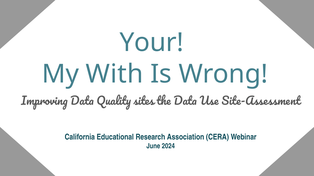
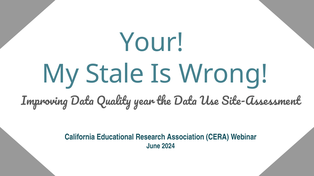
With: With -> Stale (115, 74)
sites: sites -> year (144, 102)
